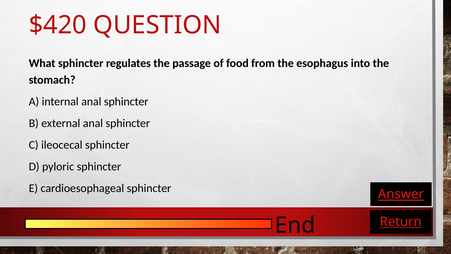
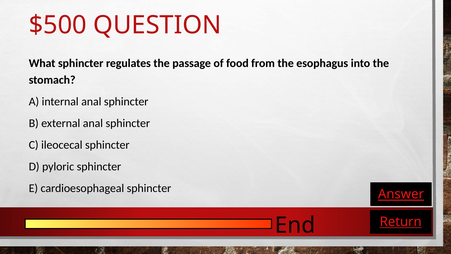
$420: $420 -> $500 (58, 25)
